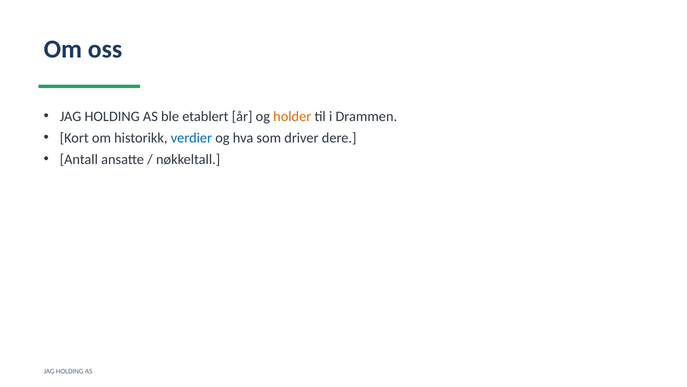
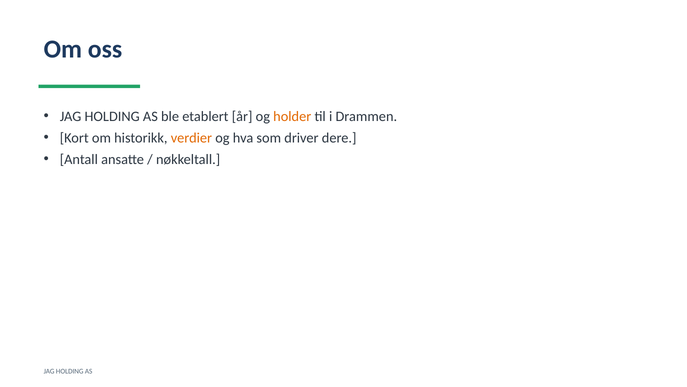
verdier colour: blue -> orange (191, 138)
